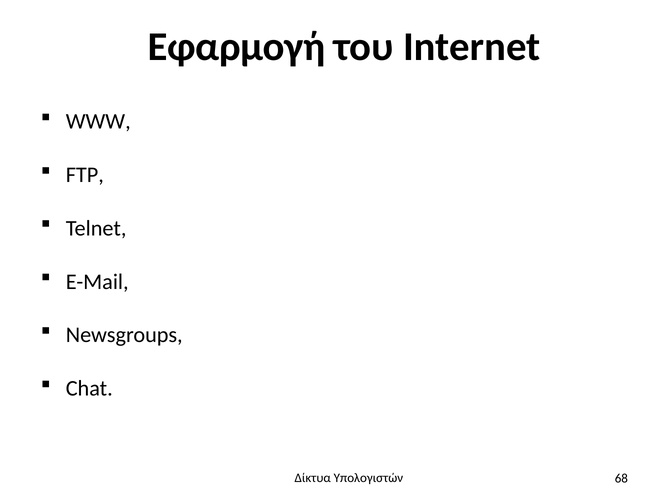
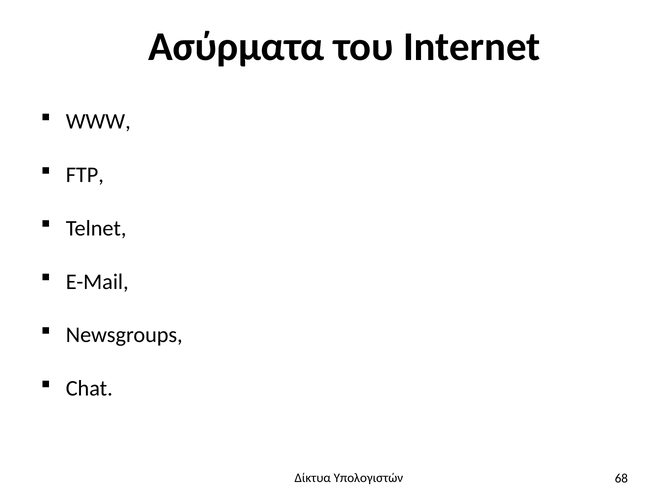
Εφαρμογή: Εφαρμογή -> Ασύρματα (237, 47)
